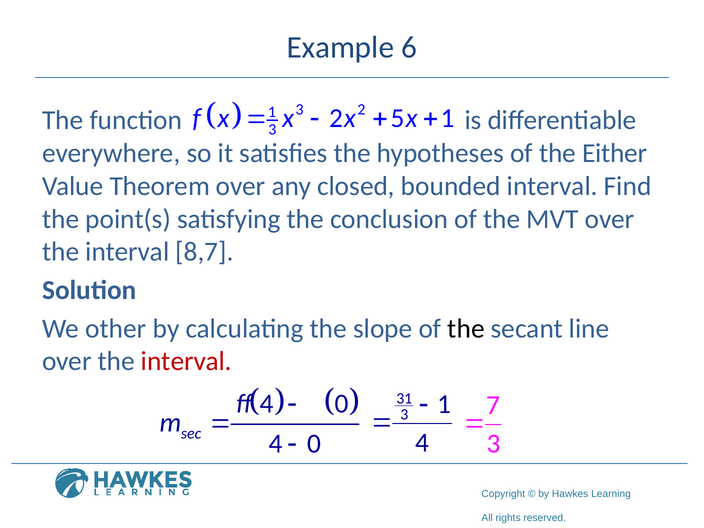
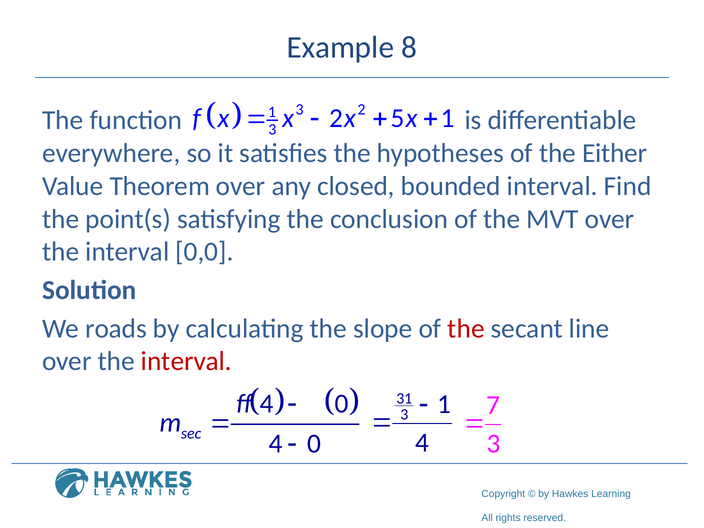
6: 6 -> 8 (409, 47)
8,7: 8,7 -> 0,0 (205, 252)
other: other -> roads (116, 329)
the colour: black -> red (466, 329)
